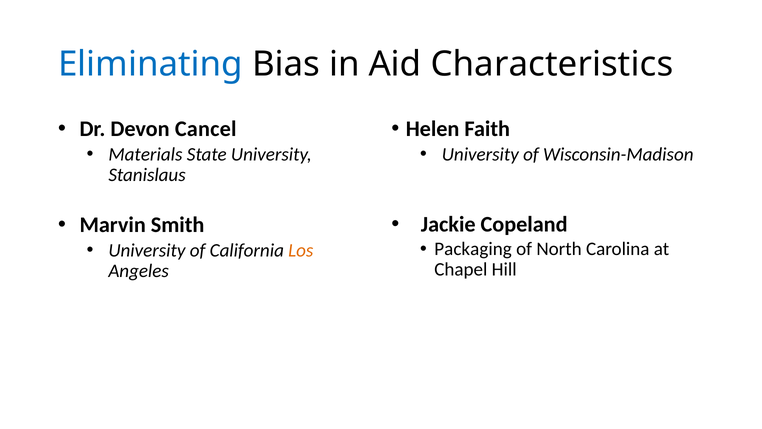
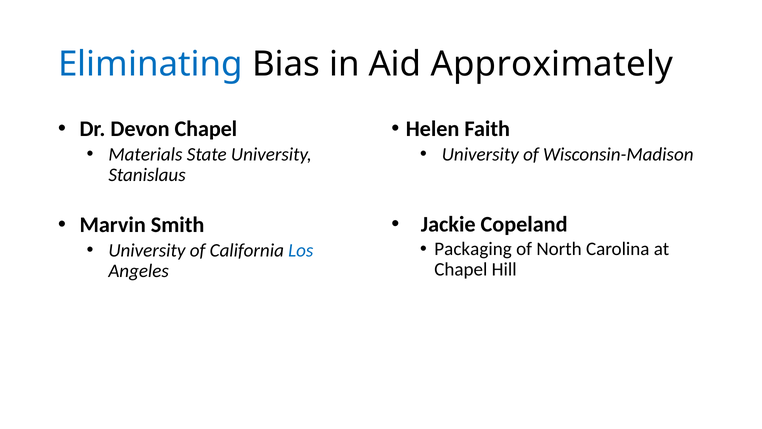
Characteristics: Characteristics -> Approximately (552, 64)
Devon Cancel: Cancel -> Chapel (206, 129)
Los colour: orange -> blue (301, 250)
